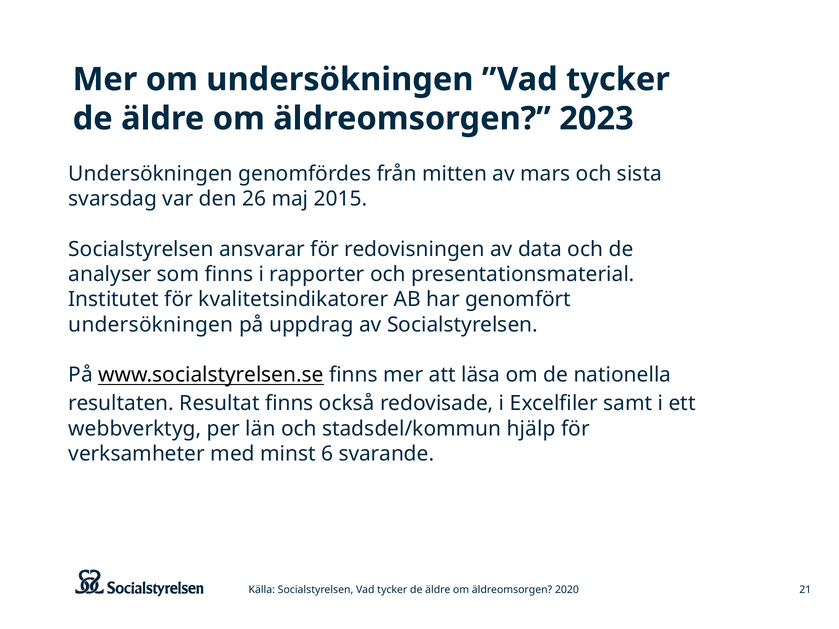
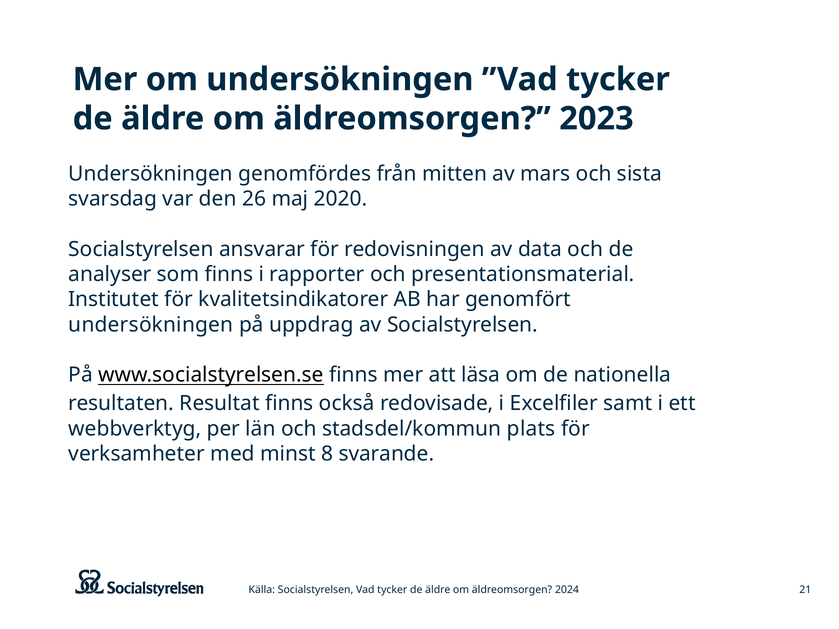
2015: 2015 -> 2020 (341, 199)
hjälp: hjälp -> plats (531, 429)
6: 6 -> 8 (327, 454)
2020: 2020 -> 2024 (567, 590)
